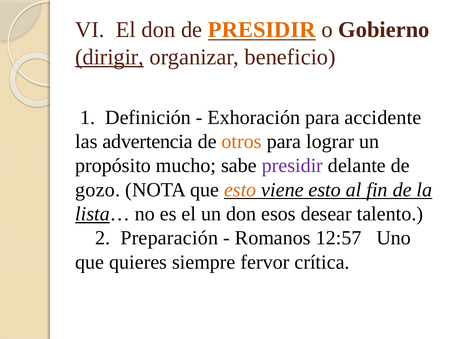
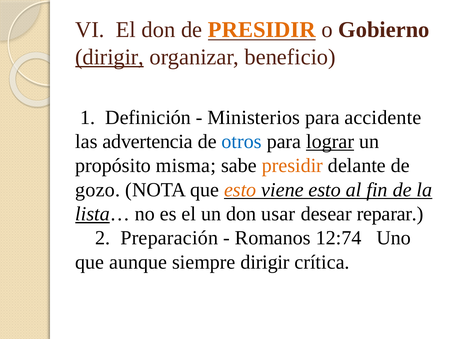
Exhoración: Exhoración -> Ministerios (254, 117)
otros colour: orange -> blue (242, 141)
lograr underline: none -> present (330, 141)
mucho: mucho -> misma (186, 165)
presidir colour: purple -> orange (292, 165)
esos: esos -> usar (278, 213)
talento: talento -> reparar (390, 213)
12:57: 12:57 -> 12:74 (339, 237)
quieres: quieres -> aunque (138, 261)
siempre fervor: fervor -> dirigir (265, 261)
